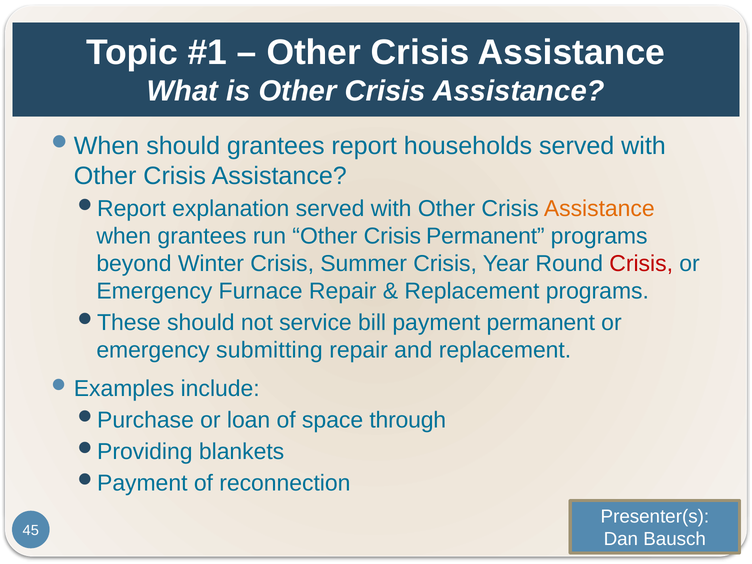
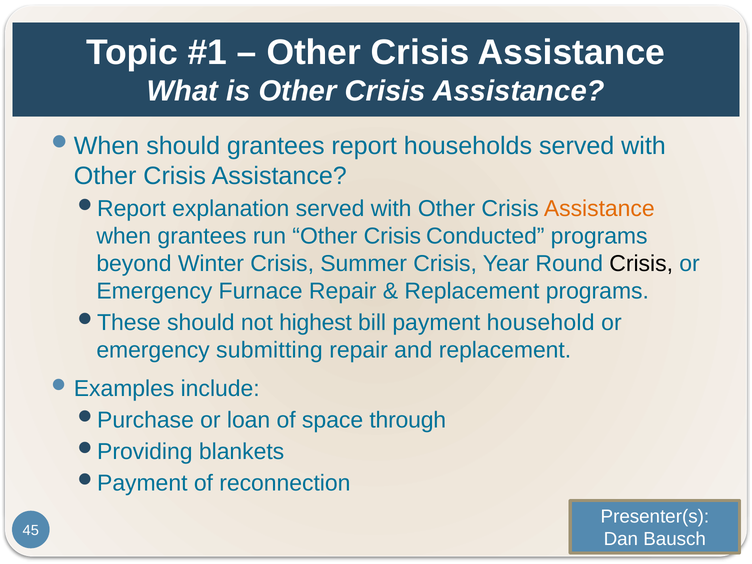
Crisis Permanent: Permanent -> Conducted (485, 236)
Crisis colour: red -> black (641, 264)
service: service -> highest (316, 323)
payment permanent: permanent -> household (541, 323)
